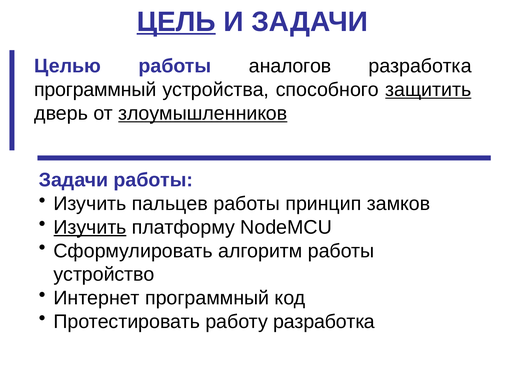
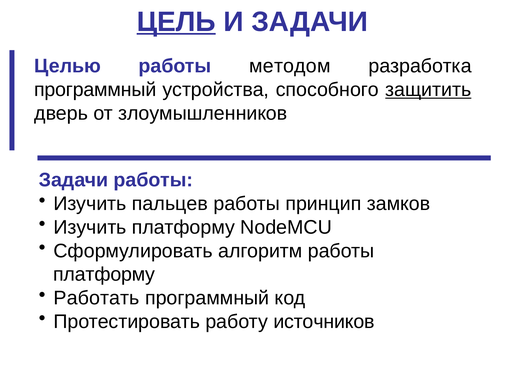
аналогов: аналогов -> методом (290, 66)
злоумышленников underline: present -> none (203, 113)
Изучить underline: present -> none (90, 227)
устройство: устройство -> платформу (104, 274)
Интернет: Интернет -> Работать (97, 298)
работу разработка: разработка -> источников (324, 321)
